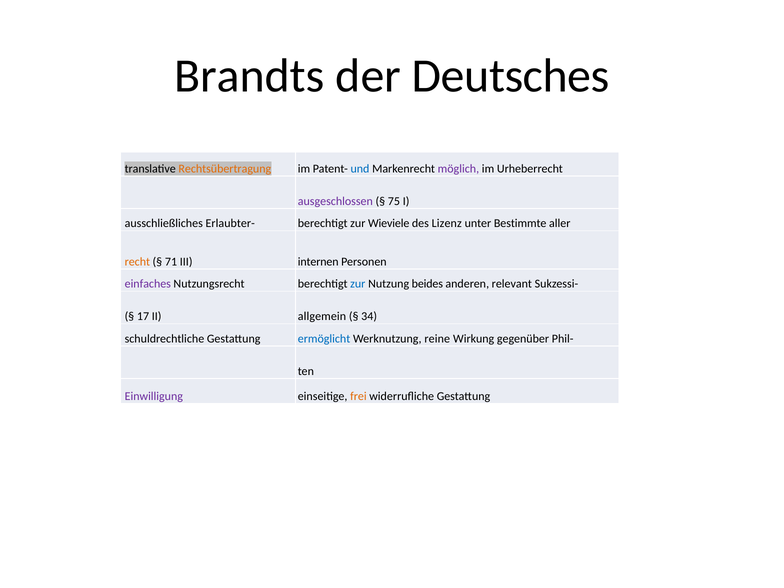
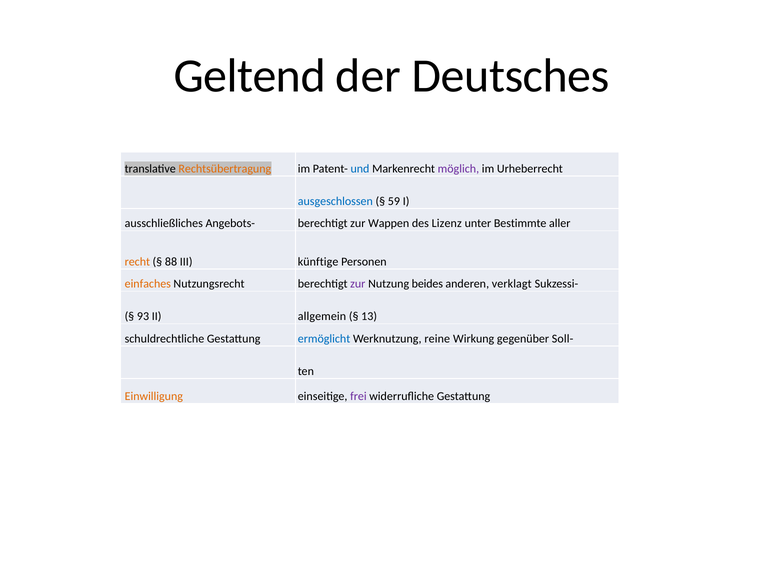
Brandts: Brandts -> Geltend (250, 76)
ausgeschlossen colour: purple -> blue (335, 201)
75: 75 -> 59 (394, 201)
Erlaubter-: Erlaubter- -> Angebots- (230, 224)
Wieviele: Wieviele -> Wappen (389, 224)
71: 71 -> 88 (171, 262)
internen: internen -> künftige (318, 262)
einfaches colour: purple -> orange (148, 284)
zur colour: blue -> purple (358, 284)
relevant: relevant -> verklagt (512, 284)
17: 17 -> 93 (143, 317)
34: 34 -> 13 (369, 317)
Phil-: Phil- -> Soll- (563, 339)
Einwilligung colour: purple -> orange (154, 396)
frei colour: orange -> purple (358, 396)
